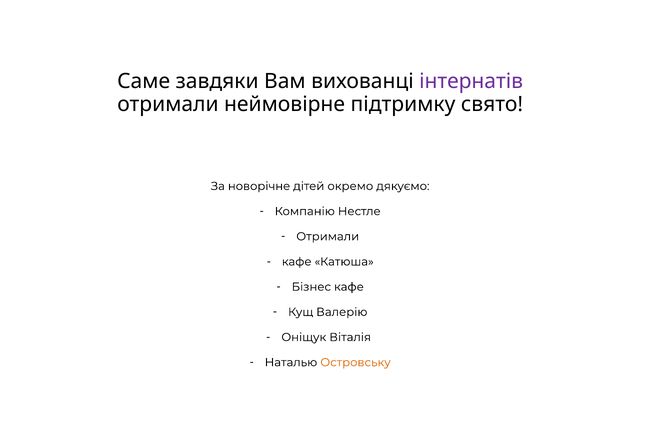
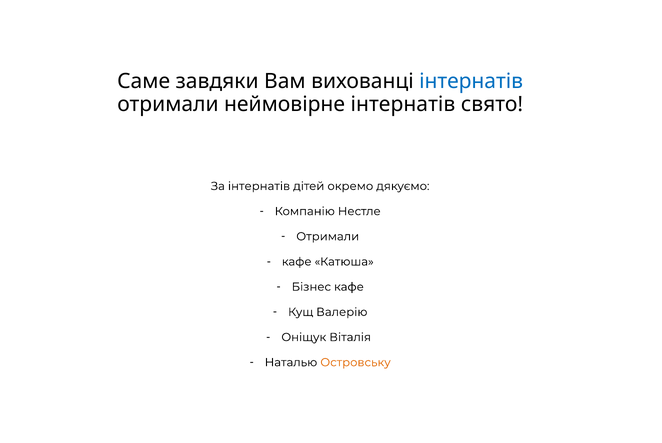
інтернатів colour: purple -> blue (471, 81)
неймовірне підтримку: підтримку -> інтернатів (403, 104)
За новорічне: новорічне -> інтернатів (259, 186)
